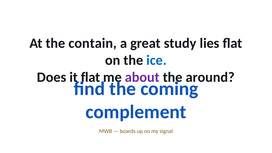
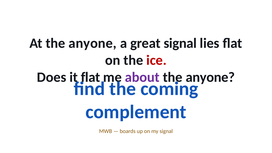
At the contain: contain -> anyone (93, 43)
great study: study -> signal (180, 43)
ice colour: blue -> red (157, 60)
around: around -> anyone (210, 77)
